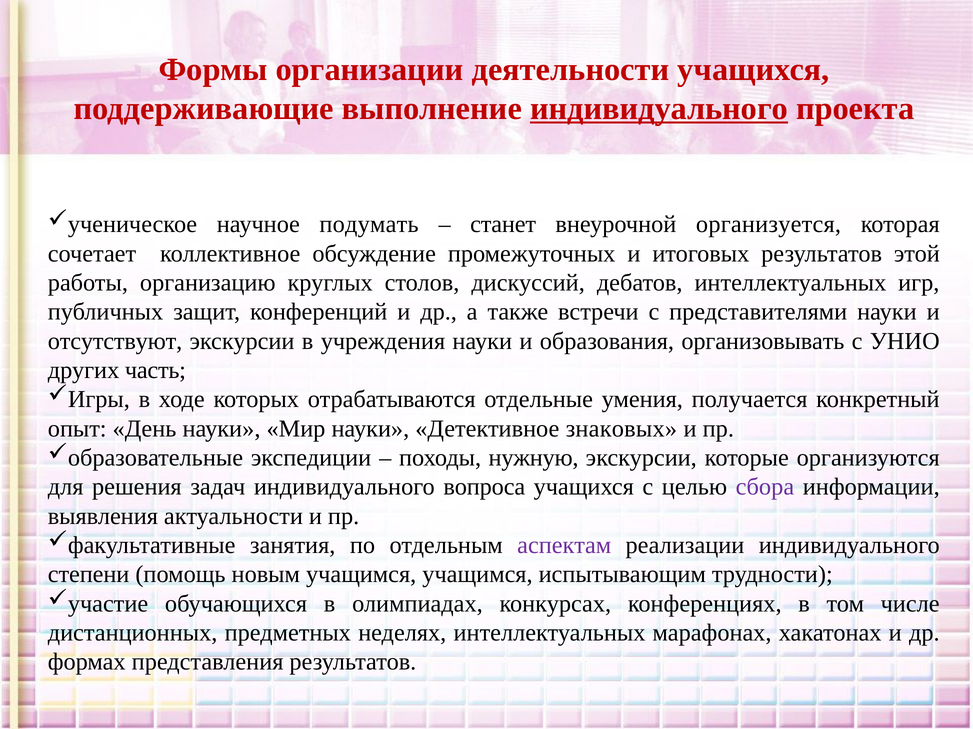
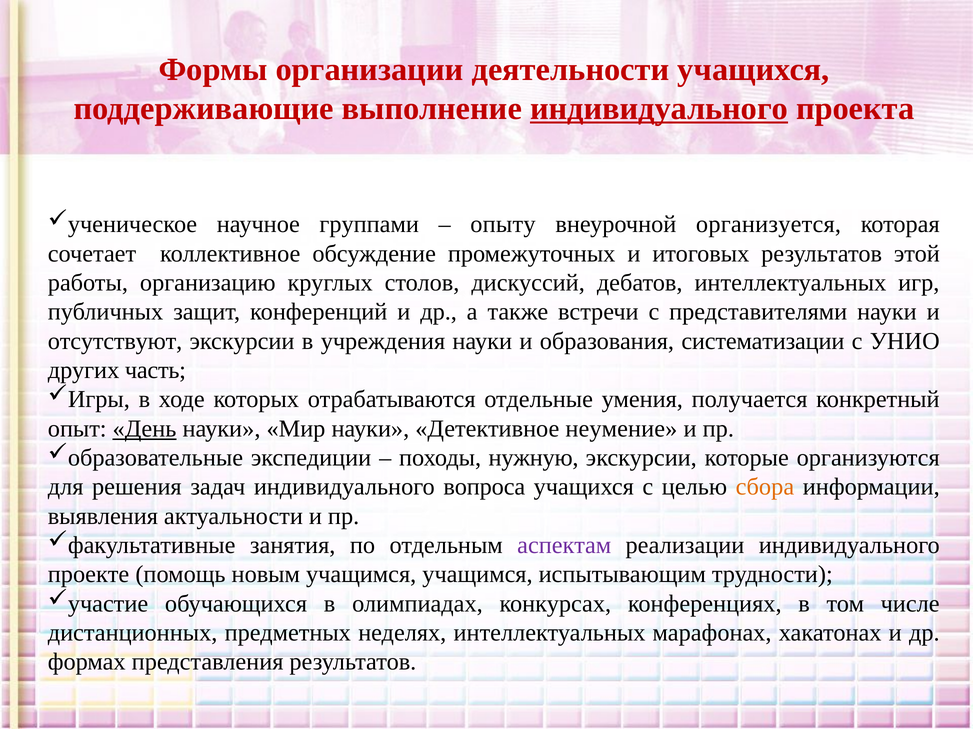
подумать: подумать -> группами (369, 225)
станет: станет -> опыту (503, 225)
организовывать: организовывать -> систематизации (763, 341)
День underline: none -> present (145, 429)
знаковых: знаковых -> неумение (621, 429)
сбора colour: purple -> orange (765, 487)
степени: степени -> проекте (89, 575)
